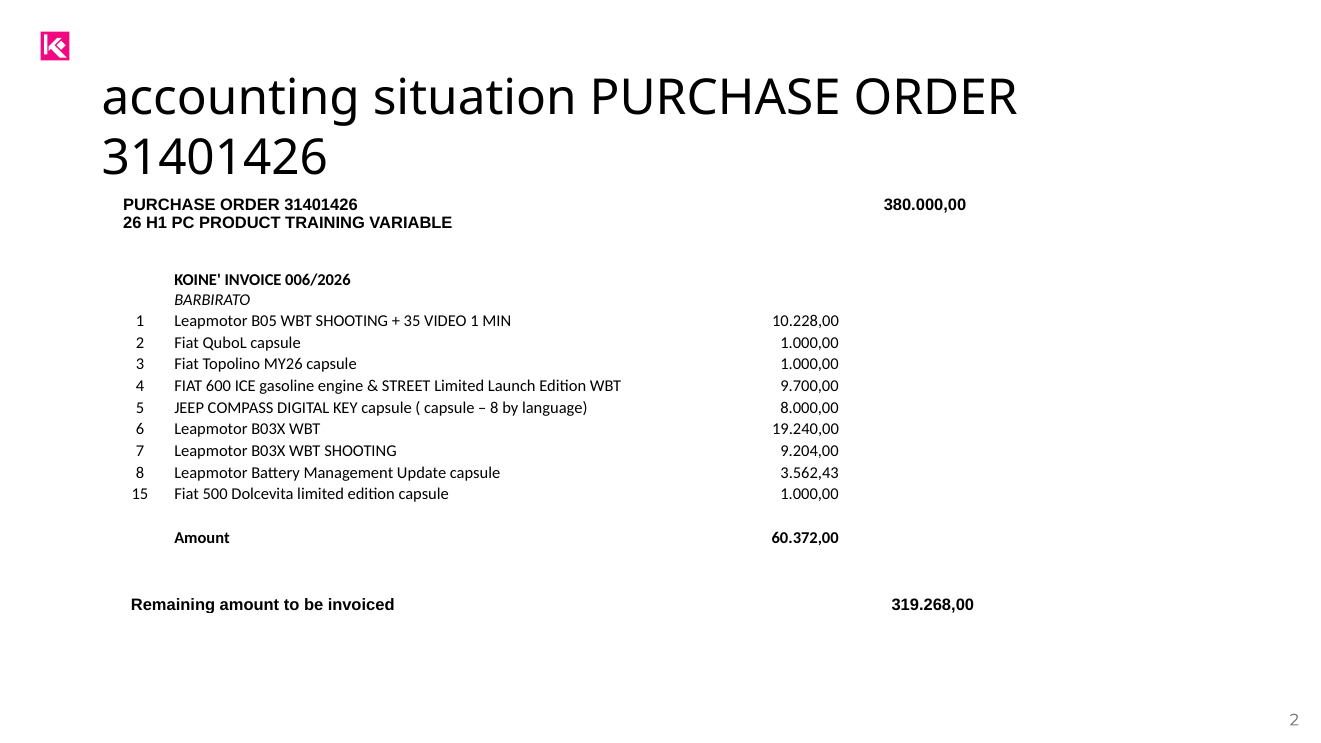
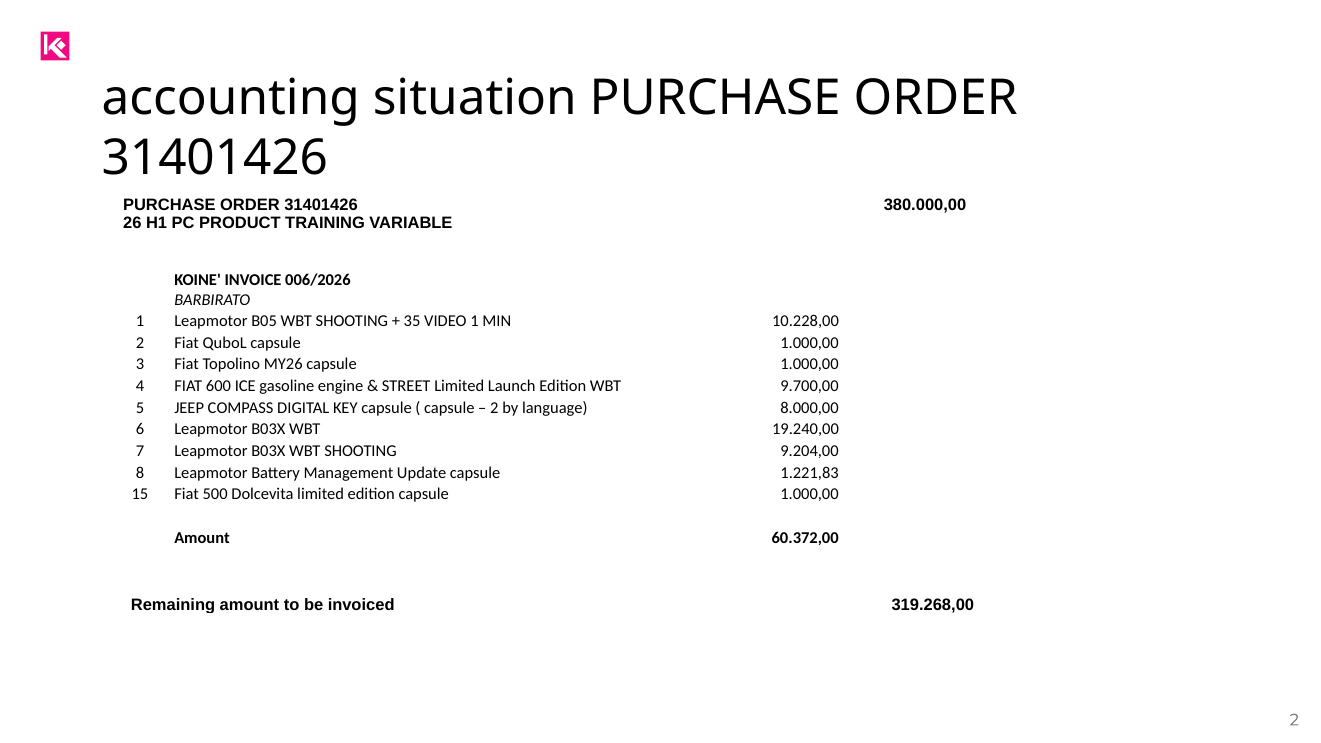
8: 8 -> 2 (494, 408)
3.562,43: 3.562,43 -> 1.221,83 (810, 473)
